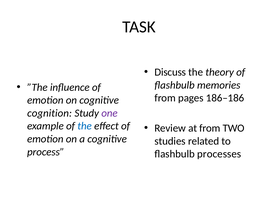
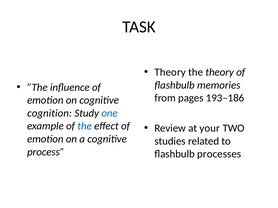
Discuss: Discuss -> Theory (170, 72)
186–186: 186–186 -> 193–186 (225, 98)
one colour: purple -> blue (109, 113)
at from: from -> your (210, 129)
